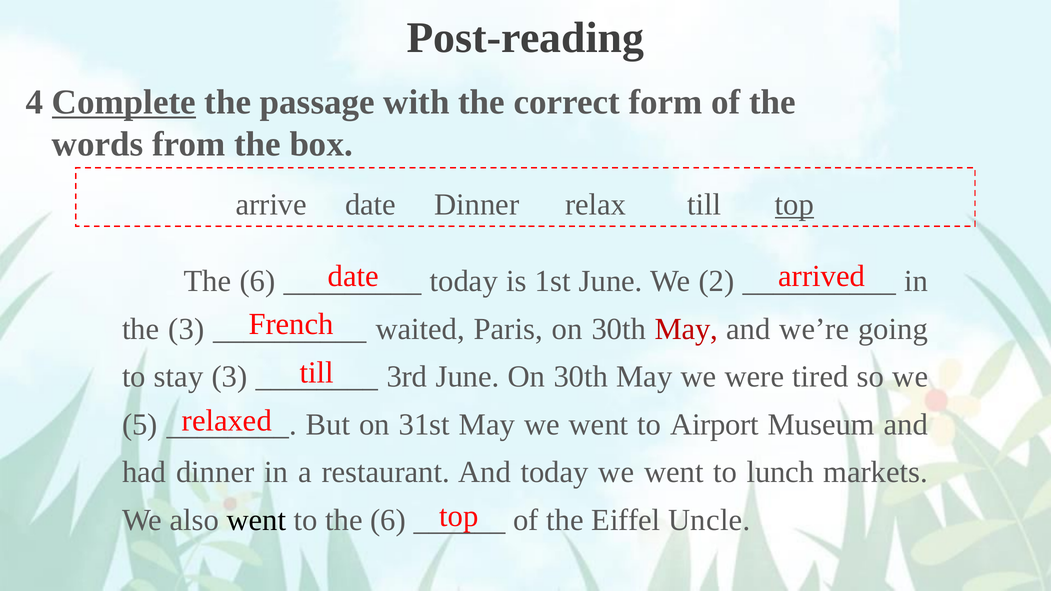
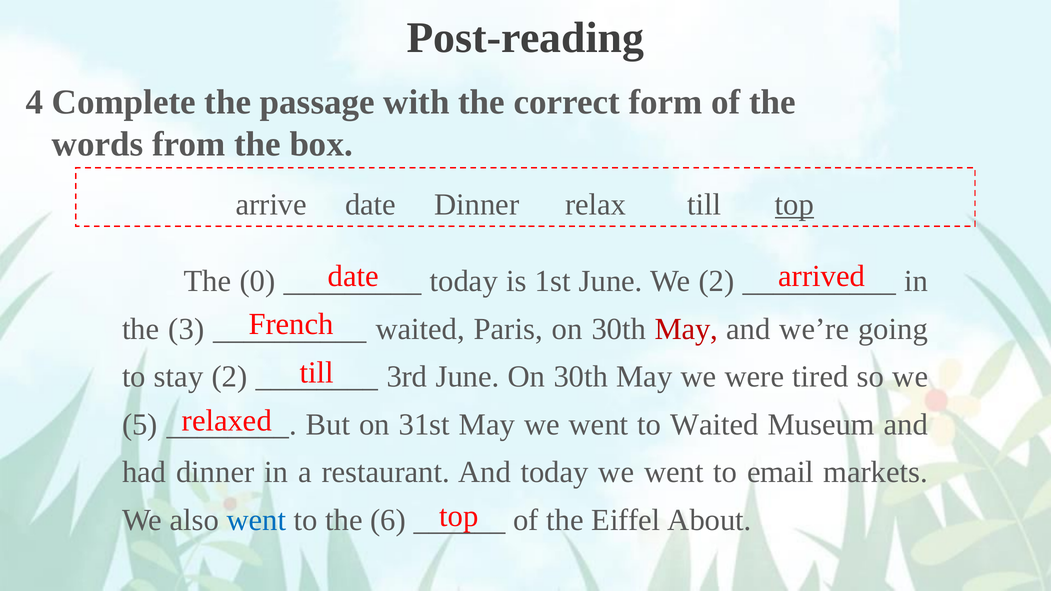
Complete underline: present -> none (124, 102)
6: 6 -> 0 (257, 281)
stay 3: 3 -> 2 (230, 377)
to Airport: Airport -> Waited (714, 425)
lunch: lunch -> email (780, 472)
went colour: black -> blue (256, 520)
Uncle: Uncle -> About (709, 520)
